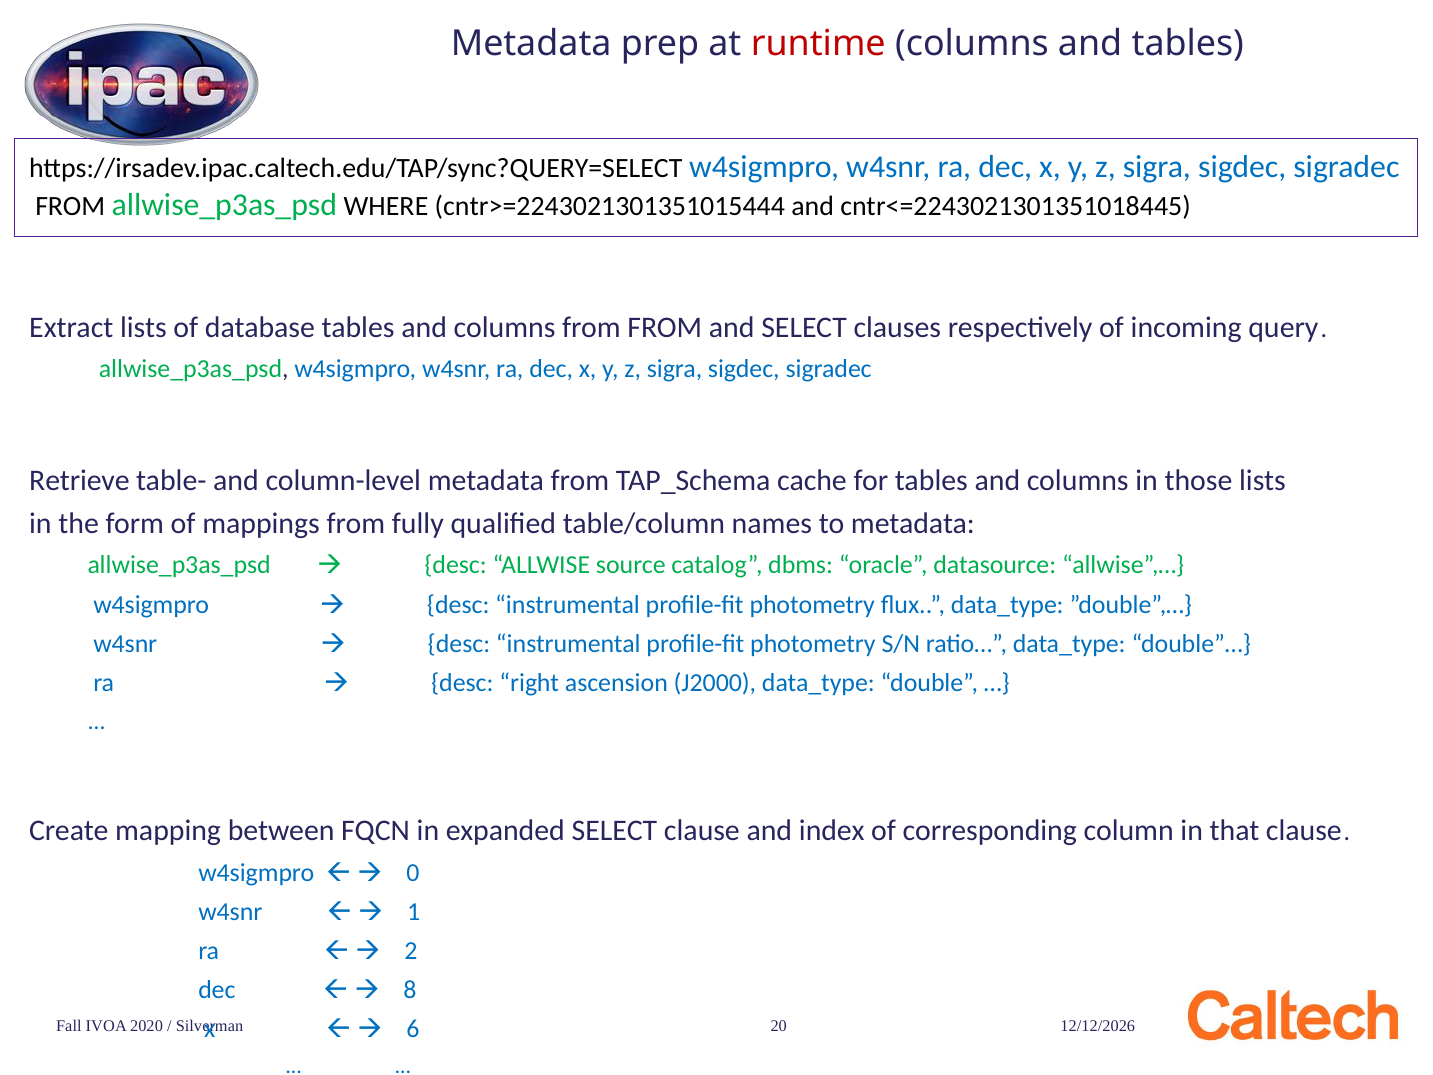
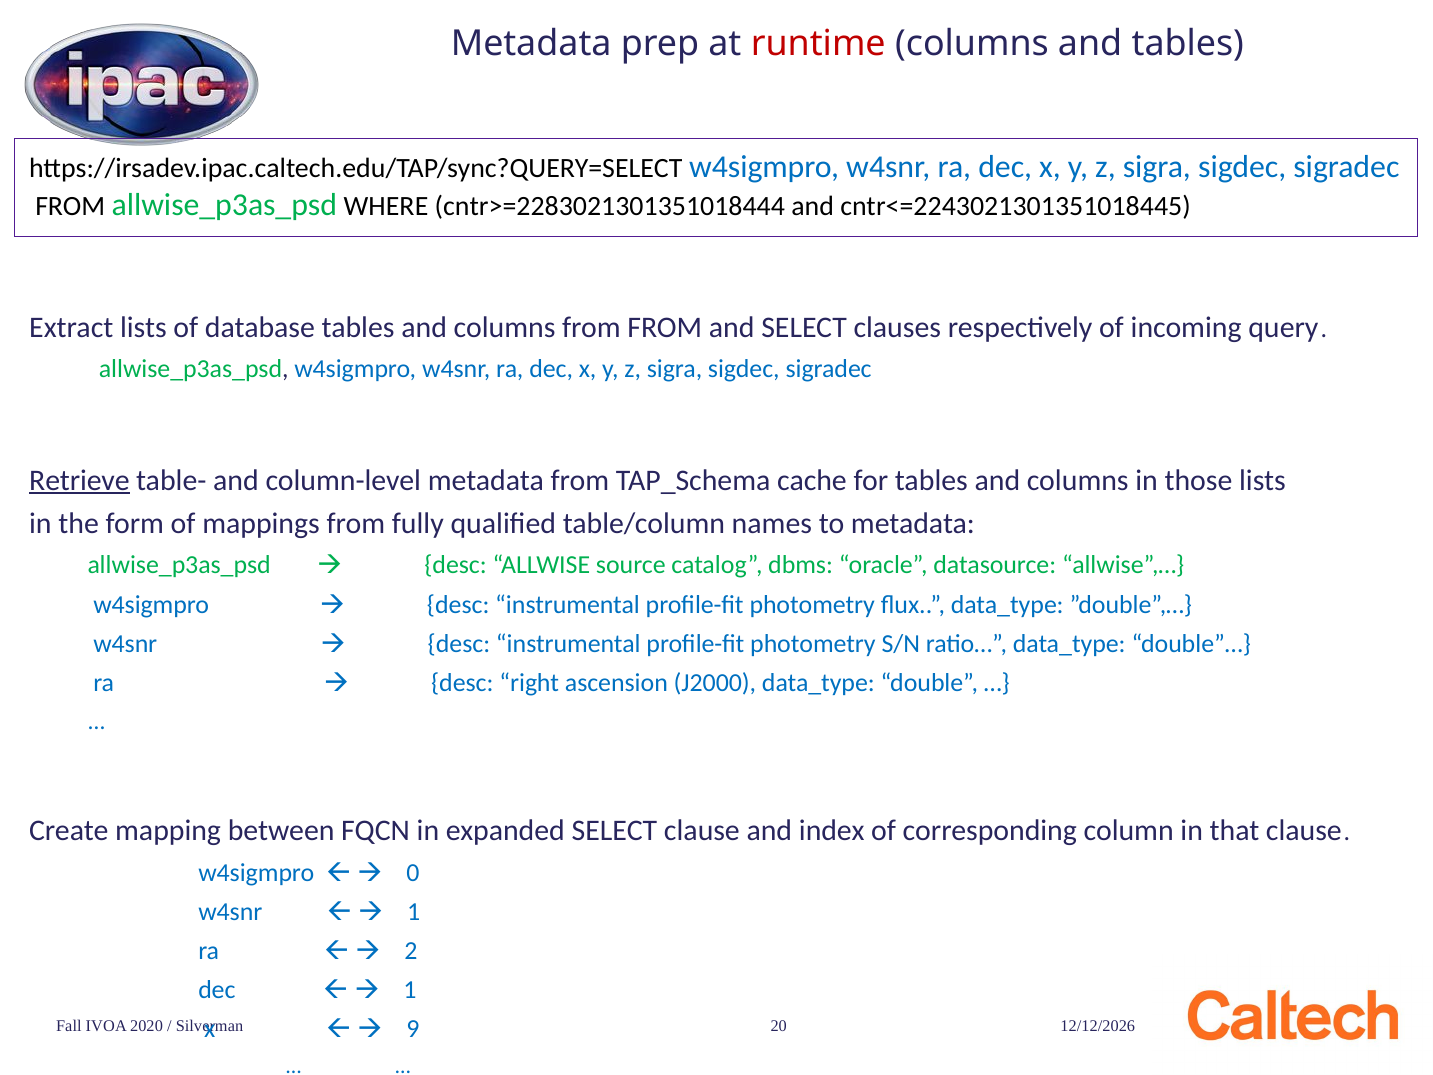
cntr>=2243021301351015444: cntr>=2243021301351015444 -> cntr>=2283021301351018444 (610, 206)
Retrieve underline: none -> present (79, 480)
8: 8 -> 1 (410, 990)
6: 6 -> 9 (413, 1029)
